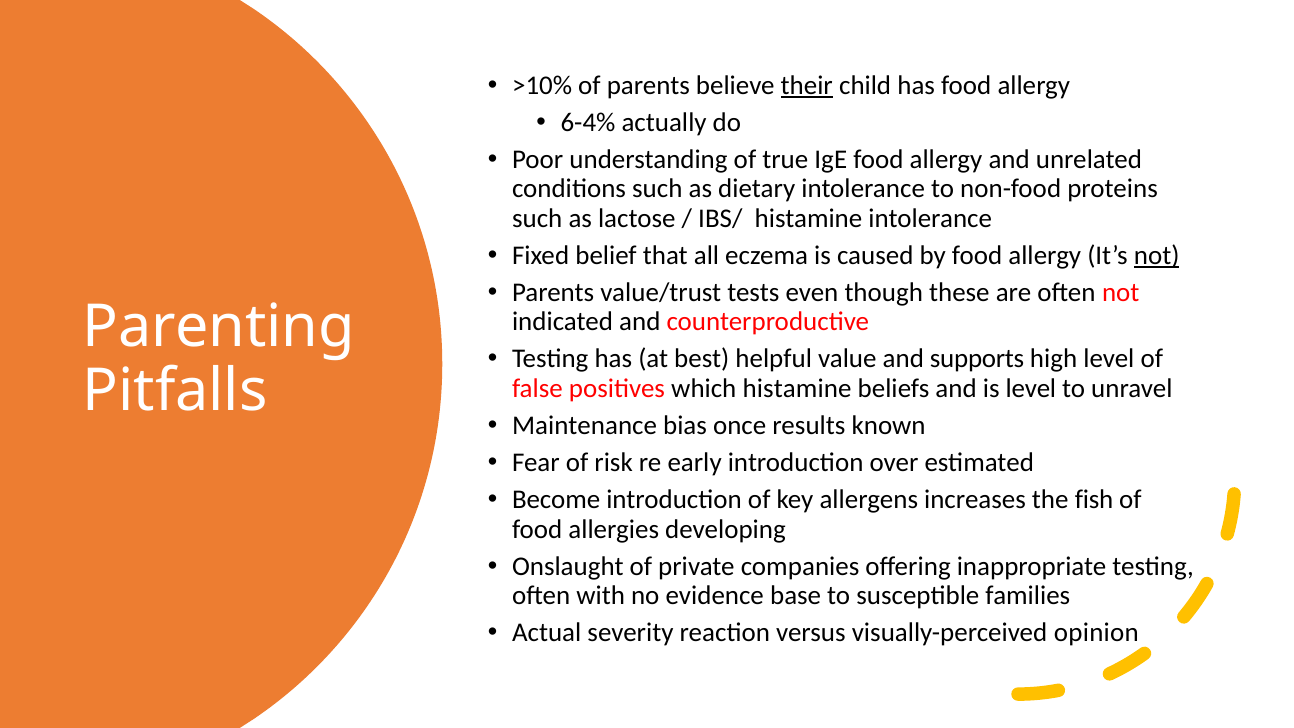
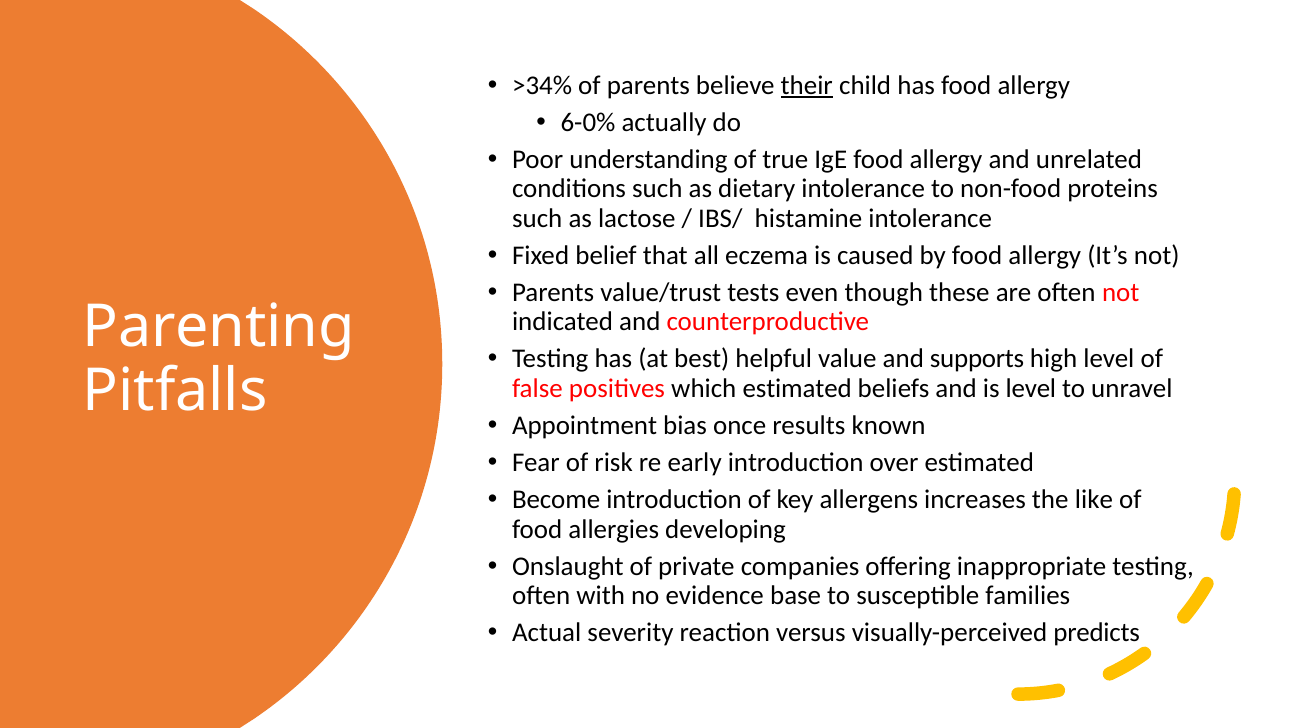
>10%: >10% -> >34% (542, 85)
6-4%: 6-4% -> 6-0% (588, 123)
not underline: present -> none (1157, 255)
which histamine: histamine -> estimated (797, 388)
Maintenance: Maintenance -> Appointment (585, 425)
fish: fish -> like (1094, 500)
opinion: opinion -> predicts (1097, 633)
